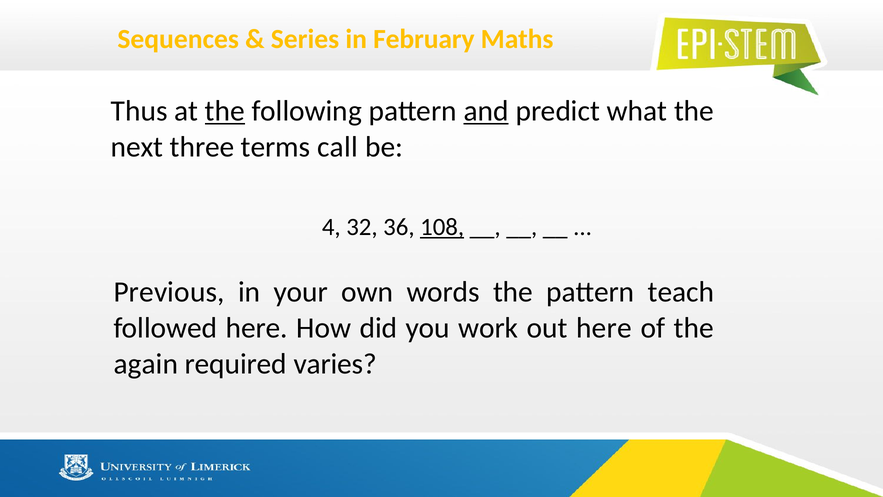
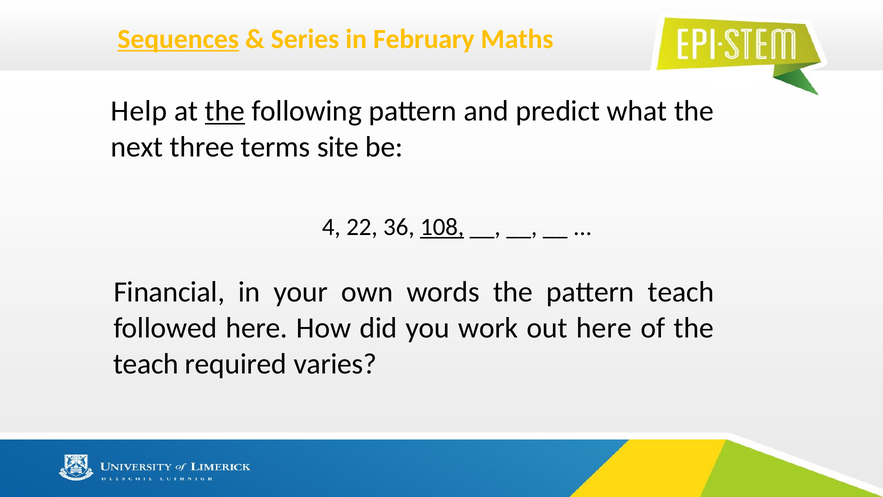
Sequences underline: none -> present (178, 39)
Thus: Thus -> Help (139, 111)
and underline: present -> none (486, 111)
call: call -> site (338, 147)
32: 32 -> 22 (362, 227)
Previous: Previous -> Financial (169, 292)
again: again -> teach (146, 364)
